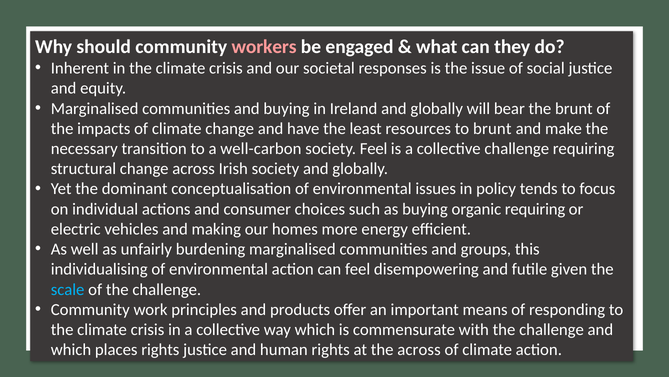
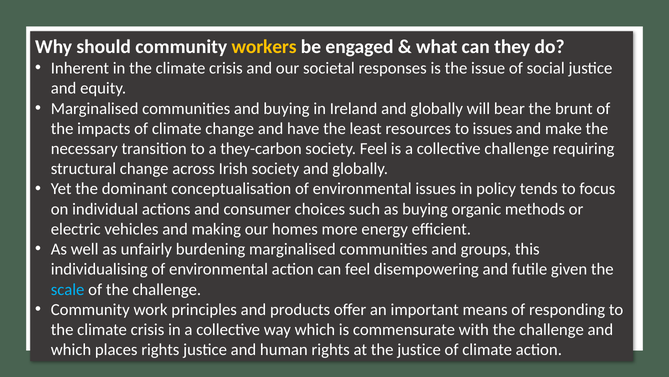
workers colour: pink -> yellow (264, 47)
to brunt: brunt -> issues (492, 128)
well-carbon: well-carbon -> they-carbon (261, 148)
organic requiring: requiring -> methods (535, 209)
the across: across -> justice (419, 349)
